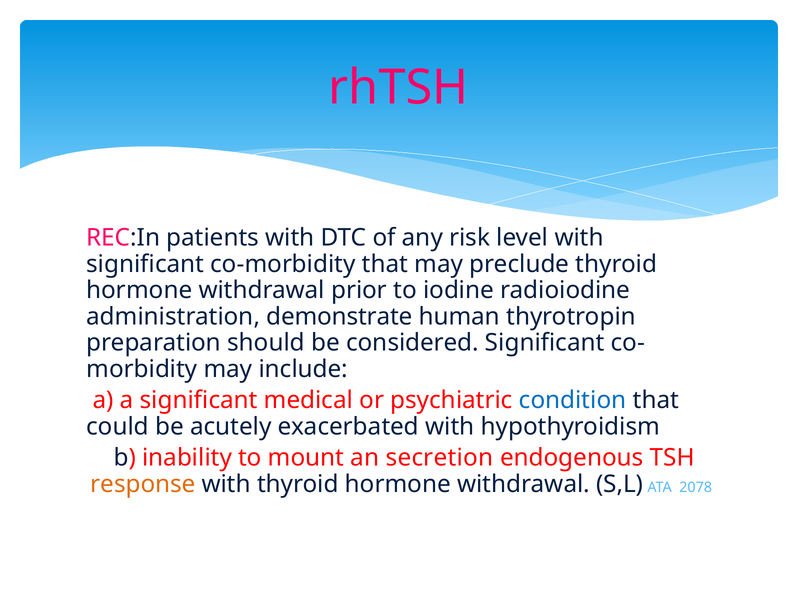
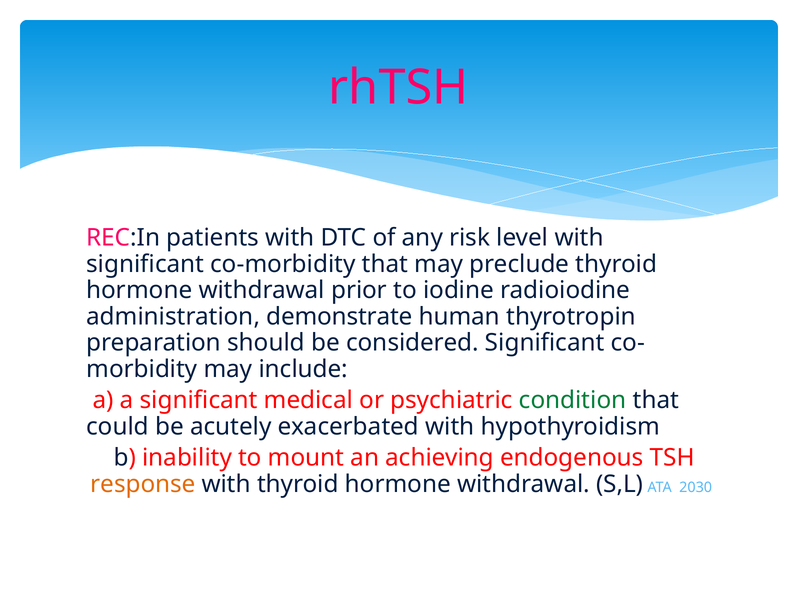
condition colour: blue -> green (573, 400)
secretion: secretion -> achieving (440, 457)
2078: 2078 -> 2030 (696, 487)
